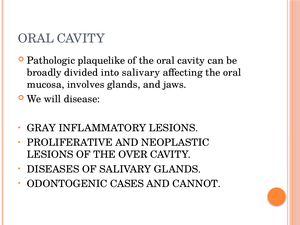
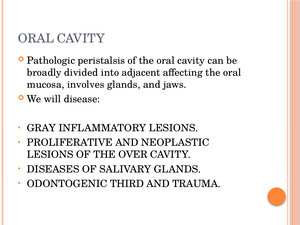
plaquelike: plaquelike -> peristalsis (101, 61)
into salivary: salivary -> adjacent (141, 73)
CASES: CASES -> THIRD (127, 184)
CANNOT: CANNOT -> TRAUMA (197, 184)
